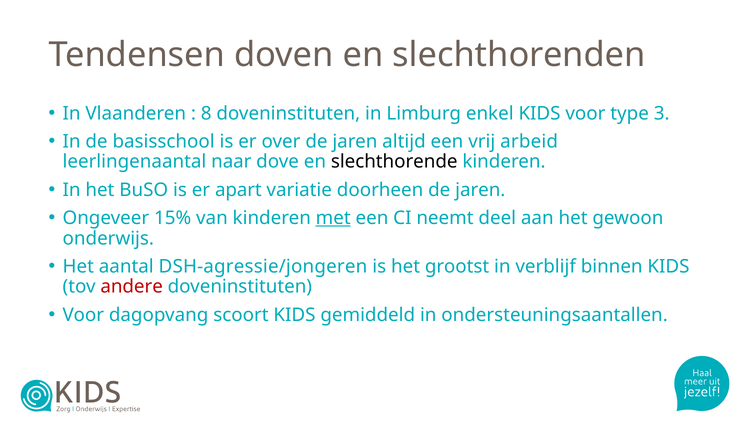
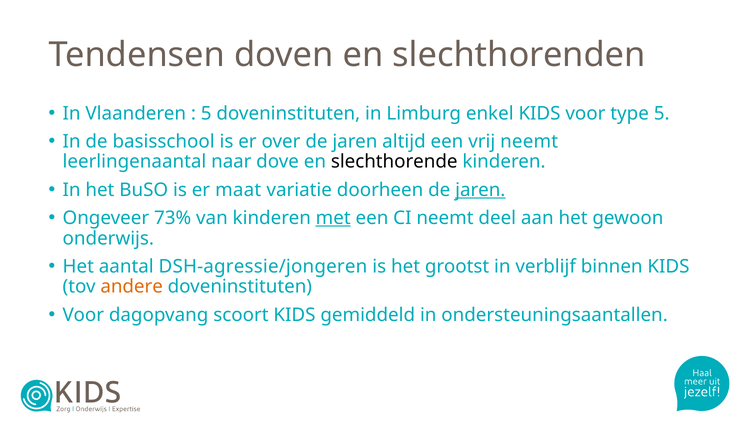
8: 8 -> 5 (206, 113)
type 3: 3 -> 5 (662, 113)
vrij arbeid: arbeid -> neemt (529, 141)
apart: apart -> maat (238, 190)
jaren underline: none -> present (480, 190)
15%: 15% -> 73% (173, 218)
andere colour: red -> orange (132, 287)
